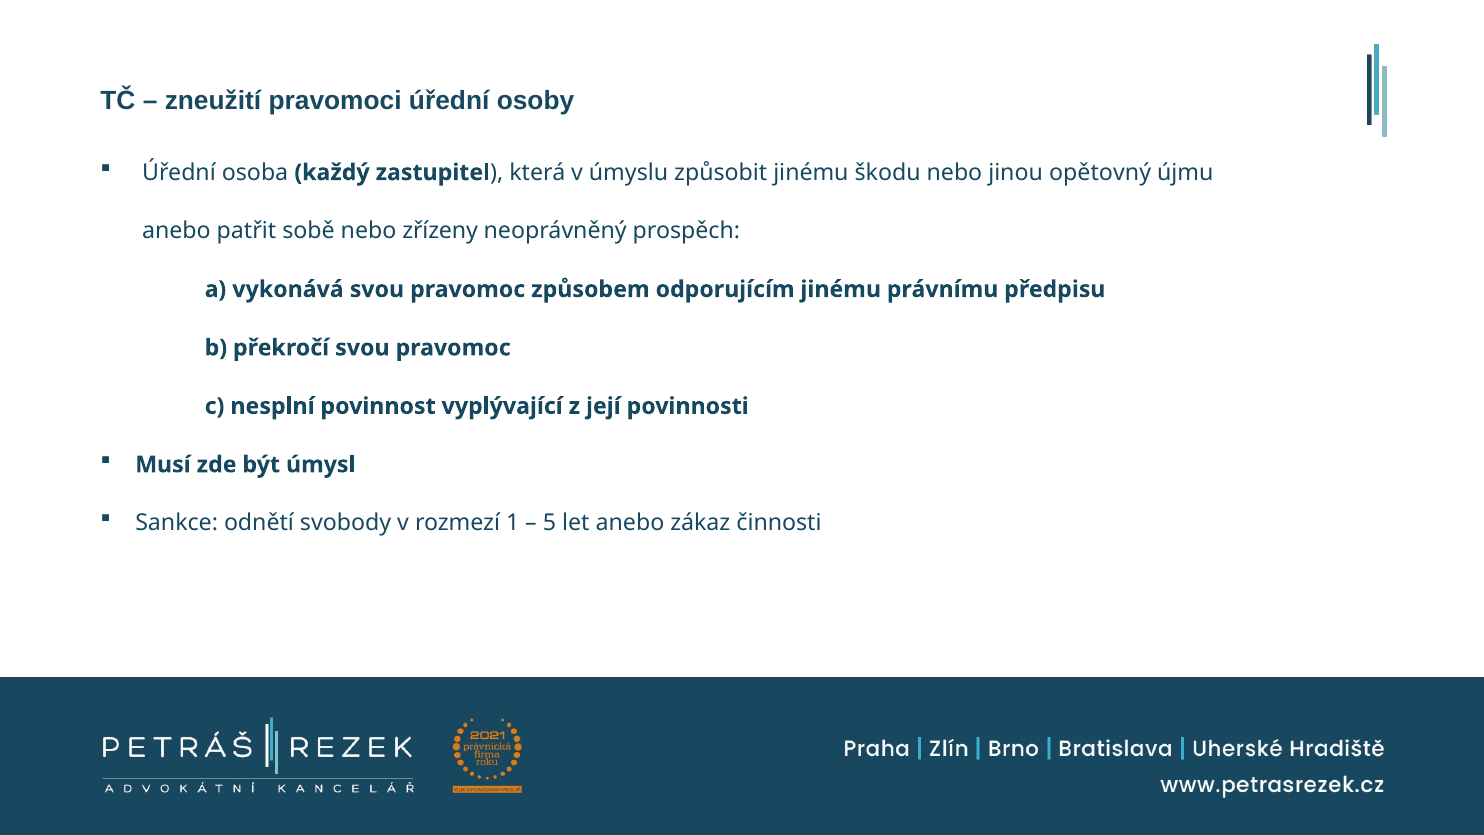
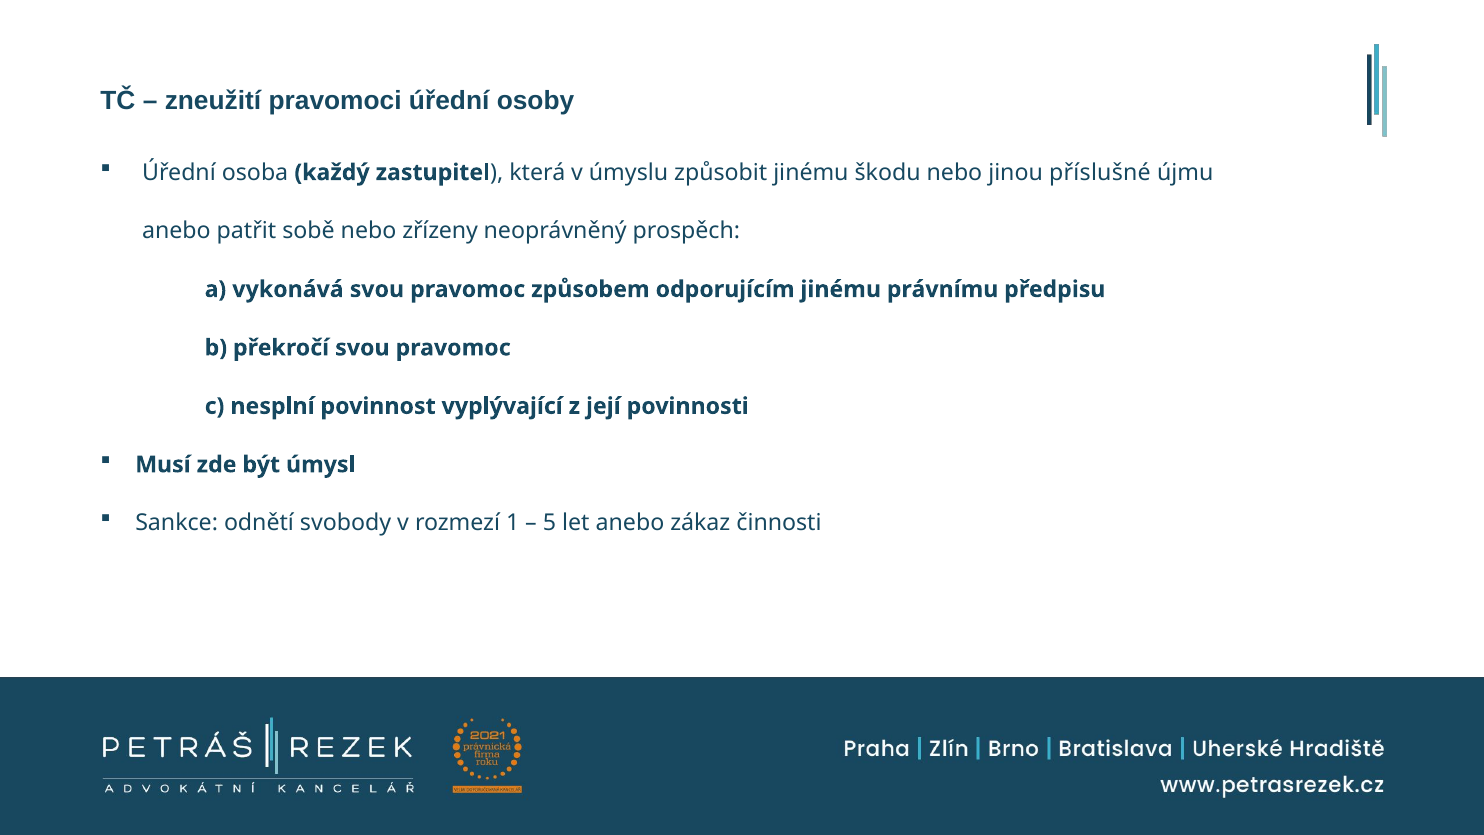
opětovný: opětovný -> příslušné (1100, 172)
